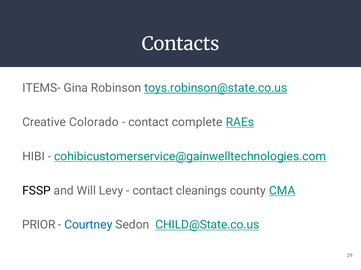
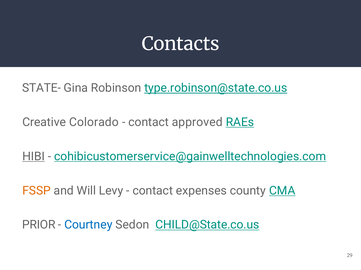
ITEMS-: ITEMS- -> STATE- (42, 88)
toys.robinson@state.co.us: toys.robinson@state.co.us -> type.robinson@state.co.us (216, 88)
complete: complete -> approved (197, 122)
HIBI underline: none -> present (34, 157)
FSSP colour: black -> orange (37, 191)
cleanings: cleanings -> expenses (201, 191)
